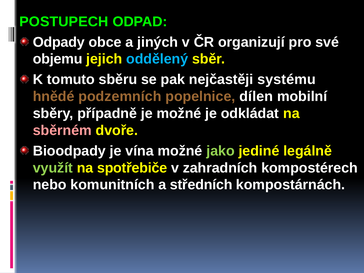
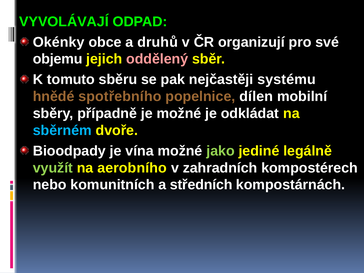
POSTUPECH: POSTUPECH -> VYVOLÁVAJÍ (64, 22)
Odpady: Odpady -> Okénky (59, 42)
jiných: jiných -> druhů (158, 42)
oddělený colour: light blue -> pink (157, 59)
podzemních: podzemních -> spotřebního (120, 97)
sběrném colour: pink -> light blue (62, 130)
spotřebiče: spotřebiče -> aerobního (132, 168)
